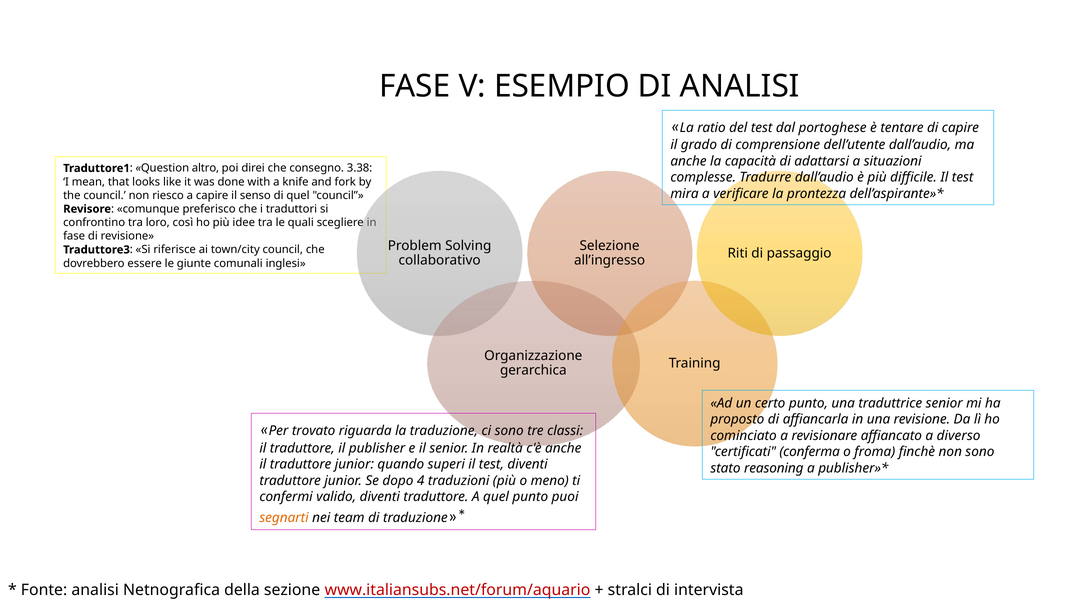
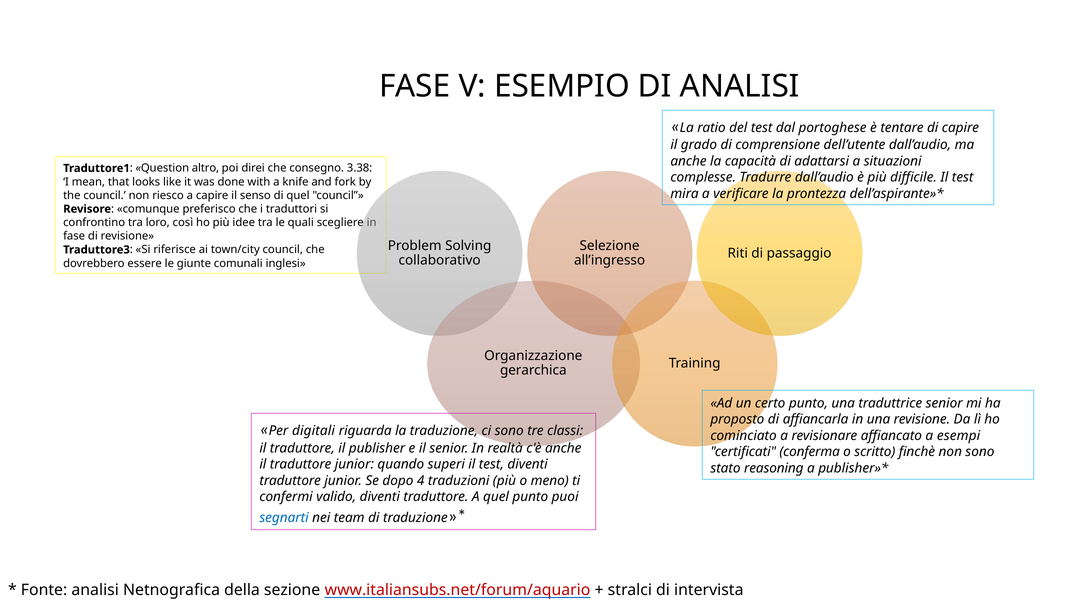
trovato: trovato -> digitali (314, 431)
diverso: diverso -> esempi (959, 436)
froma: froma -> scritto (875, 452)
segnarti colour: orange -> blue (284, 518)
